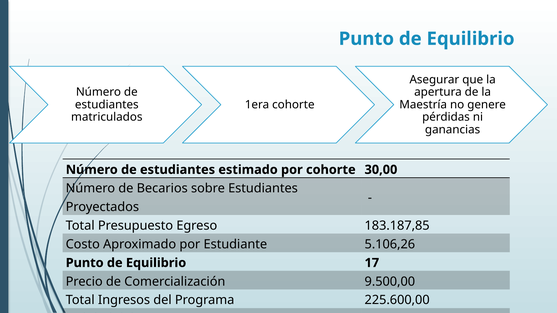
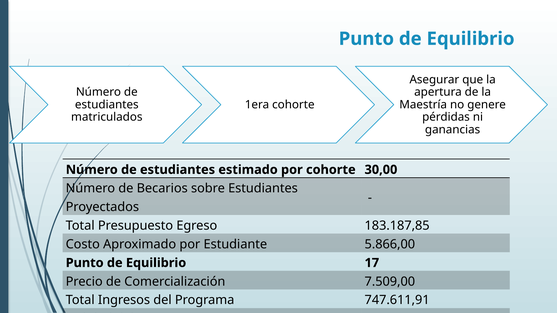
5.106,26: 5.106,26 -> 5.866,00 (390, 244)
9.500,00: 9.500,00 -> 7.509,00 (390, 282)
225.600,00: 225.600,00 -> 747.611,91 (397, 300)
